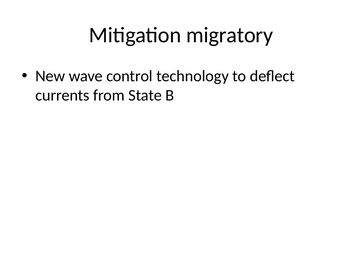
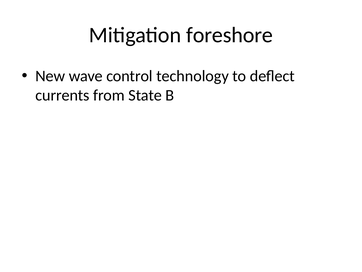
migratory: migratory -> foreshore (230, 35)
